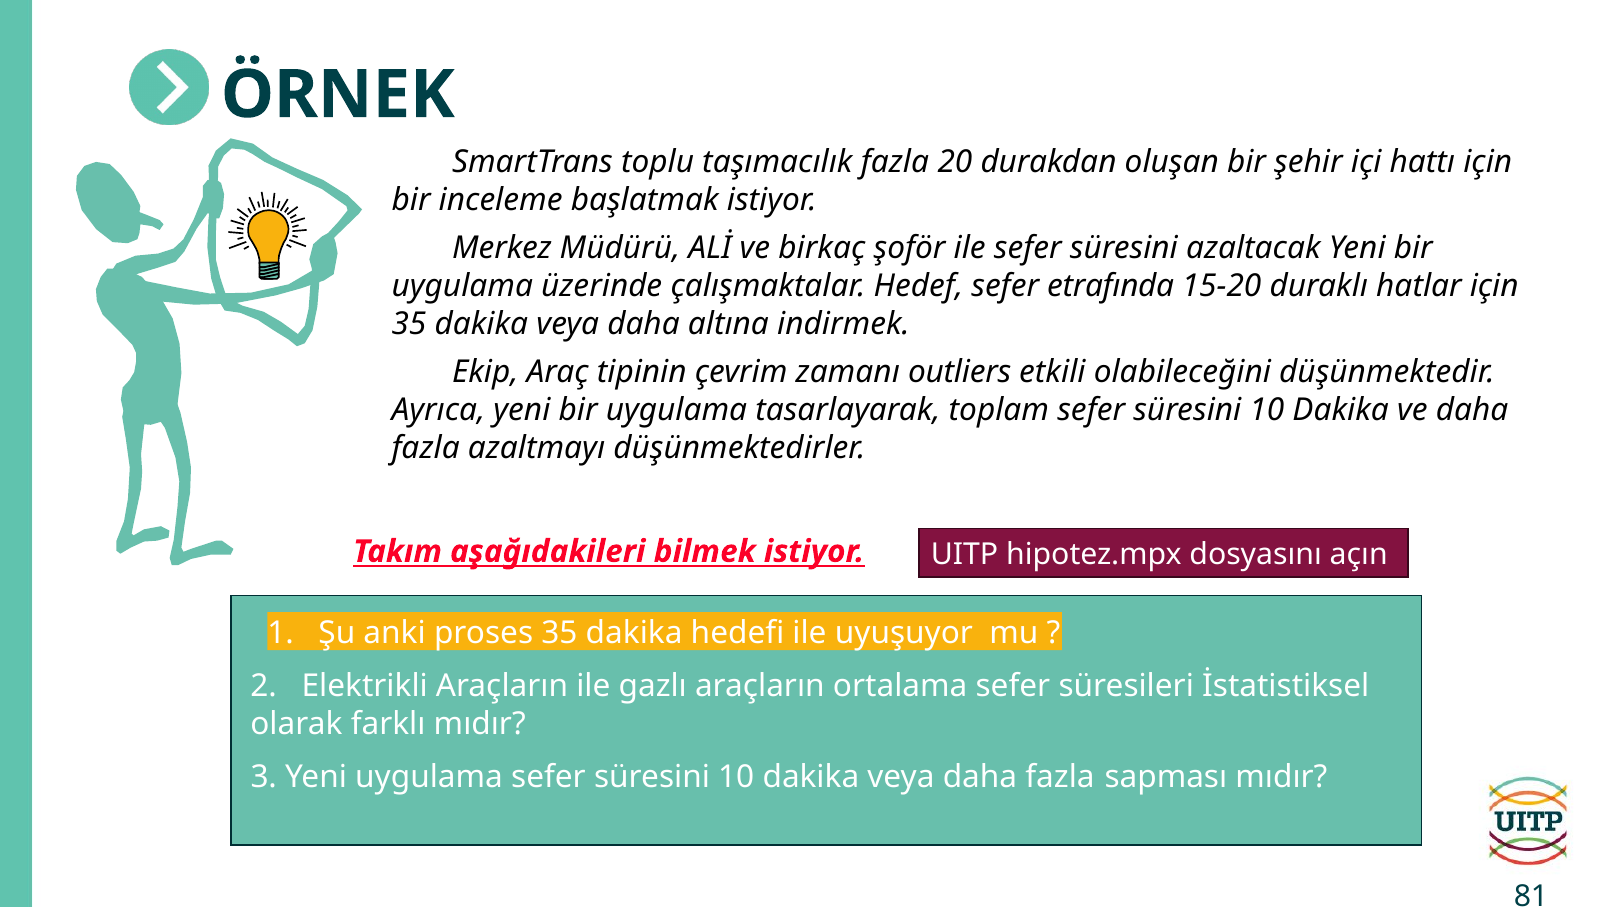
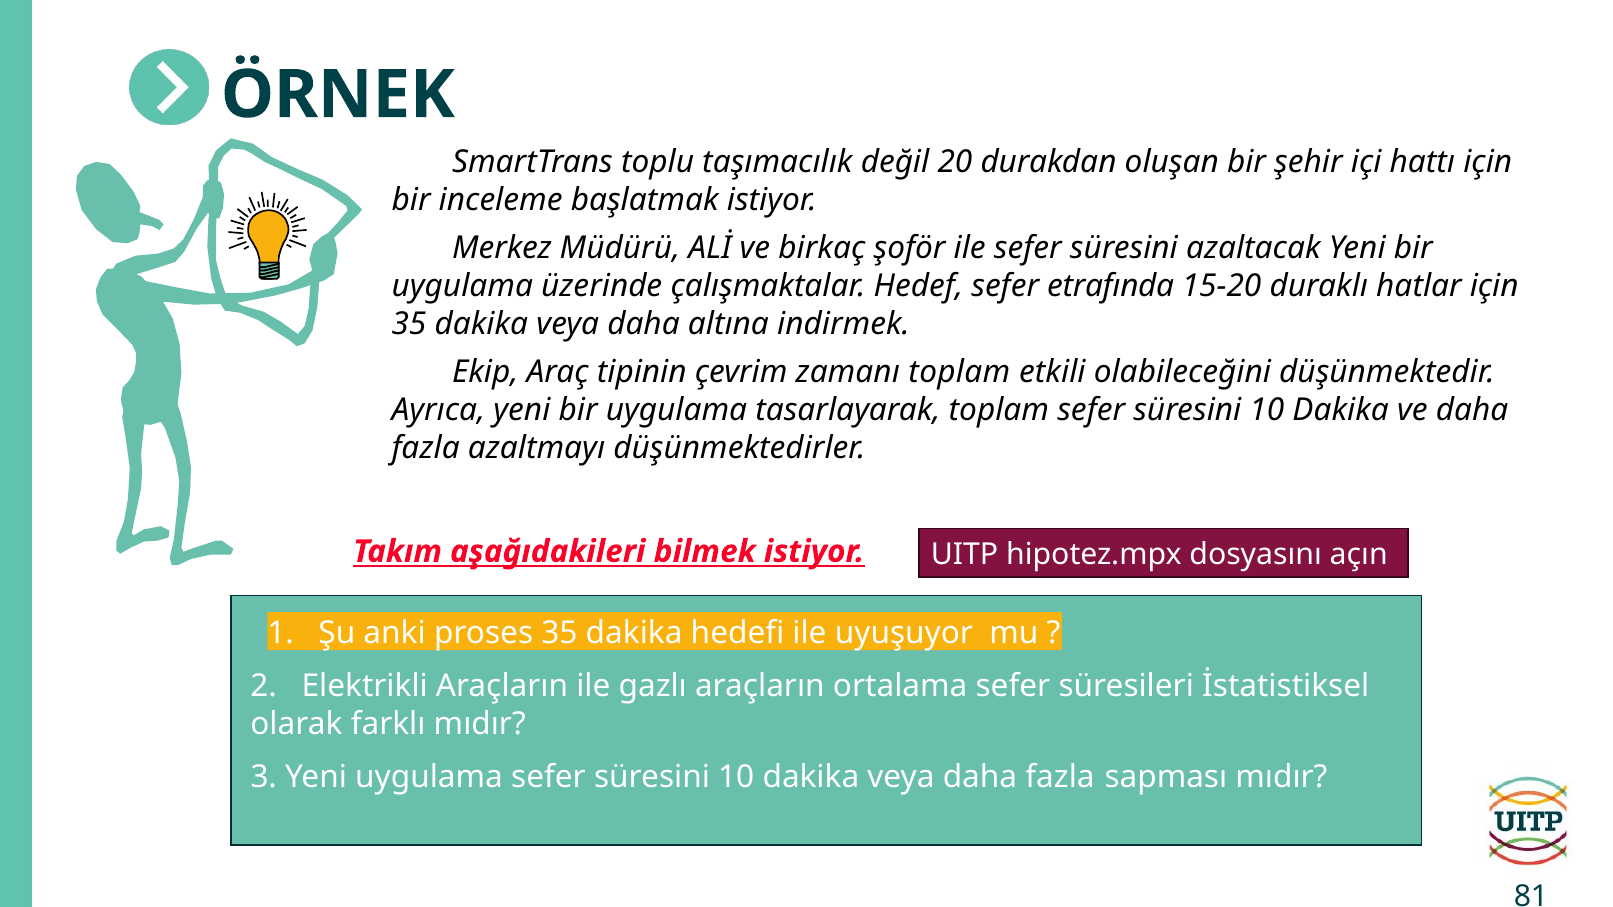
taşımacılık fazla: fazla -> değil (895, 162)
zamanı outliers: outliers -> toplam (959, 372)
